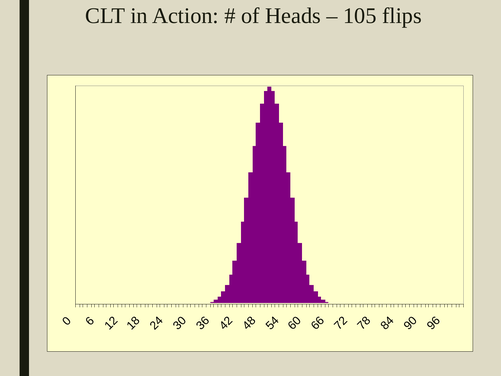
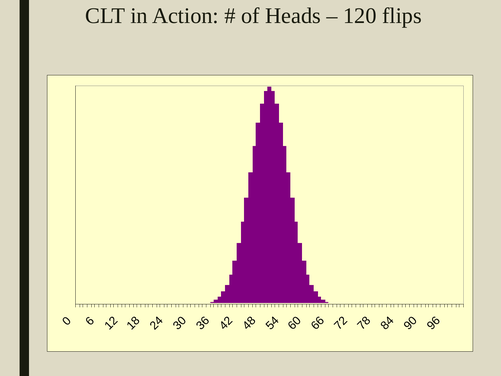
105: 105 -> 120 (360, 16)
